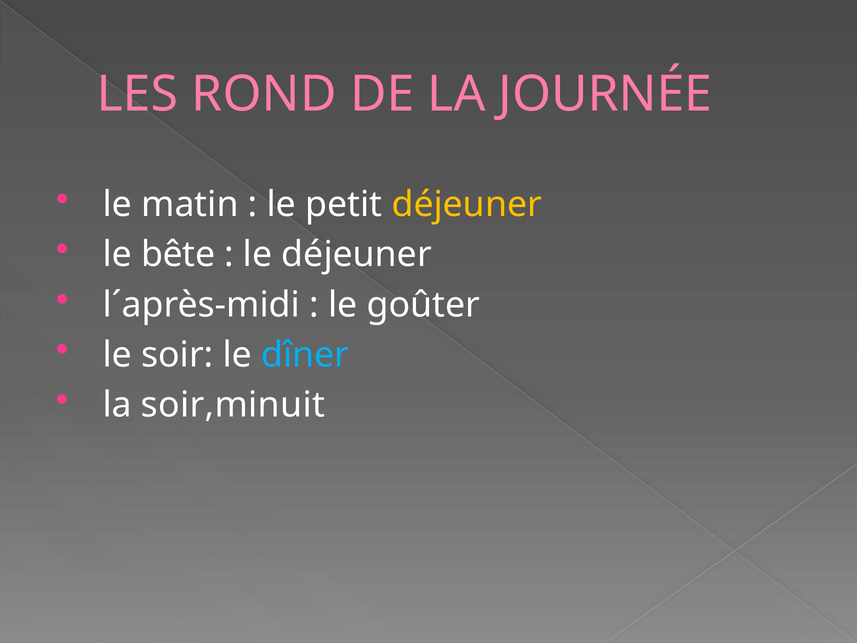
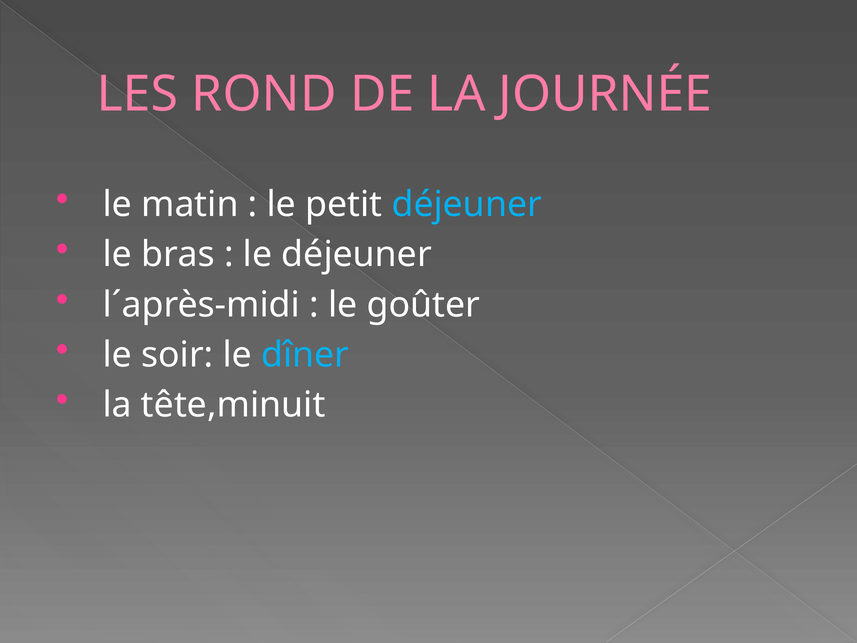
déjeuner colour: yellow -> light blue (467, 205)
bête: bête -> bras (178, 255)
soir,minuit: soir,minuit -> tête,minuit (233, 405)
